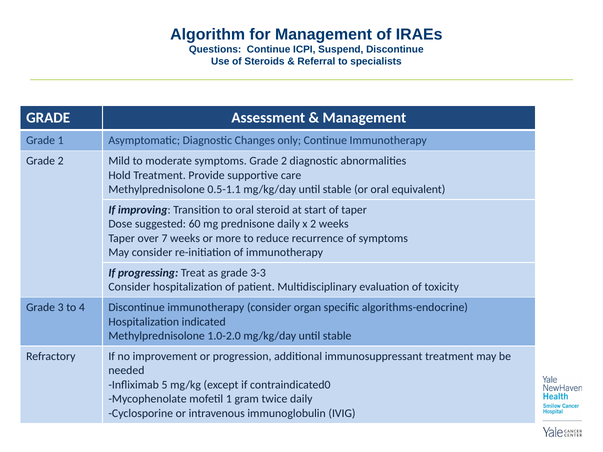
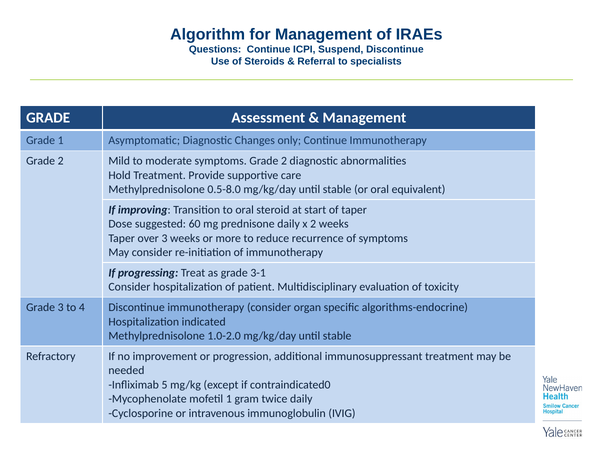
0.5-1.1: 0.5-1.1 -> 0.5-8.0 (224, 190)
over 7: 7 -> 3 (164, 238)
3-3: 3-3 -> 3-1 (258, 273)
